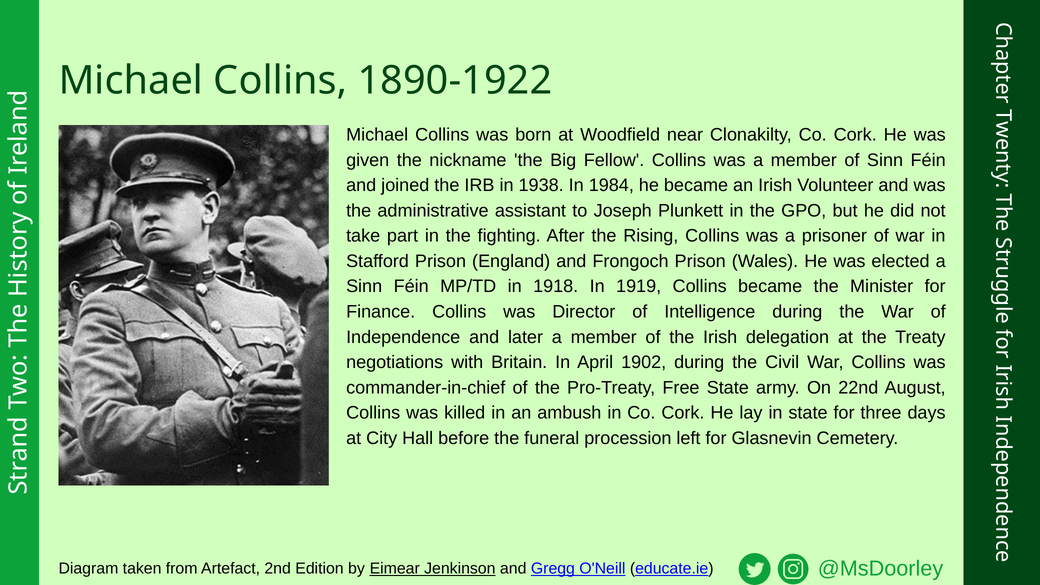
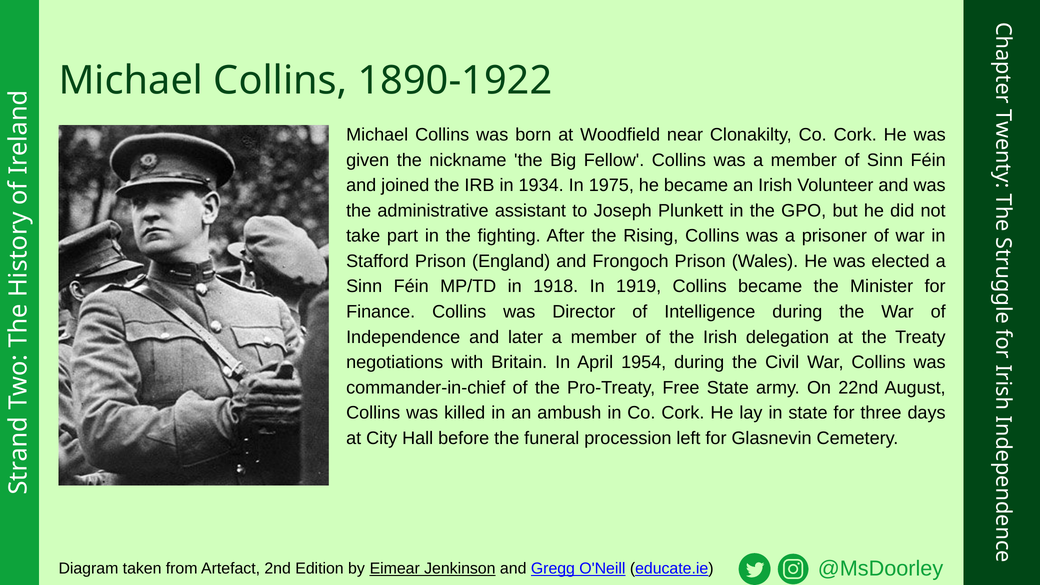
1938: 1938 -> 1934 (541, 185)
1984: 1984 -> 1975 (611, 185)
1902: 1902 -> 1954 (644, 362)
